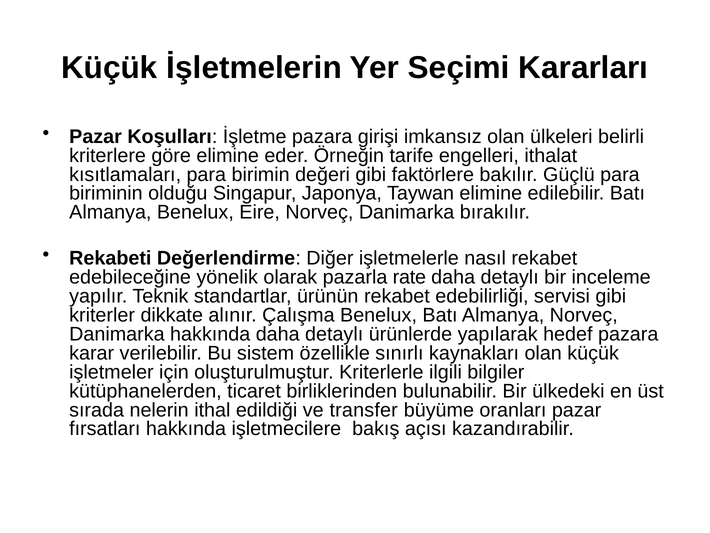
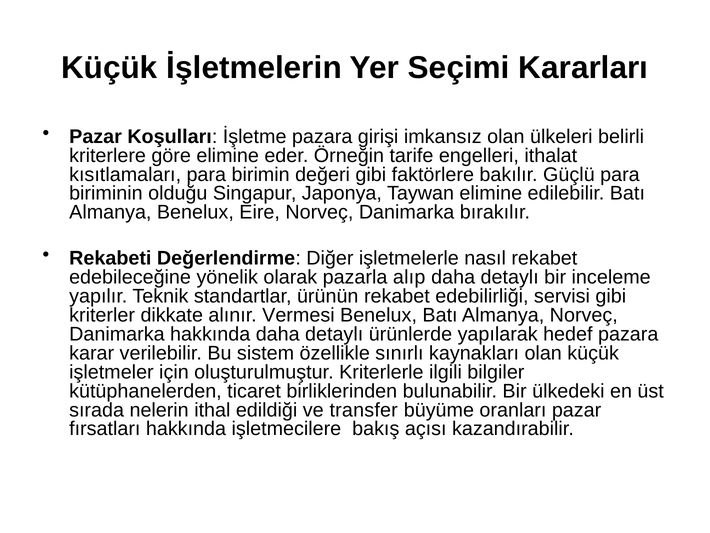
rate: rate -> alıp (409, 277)
Çalışma: Çalışma -> Vermesi (298, 315)
